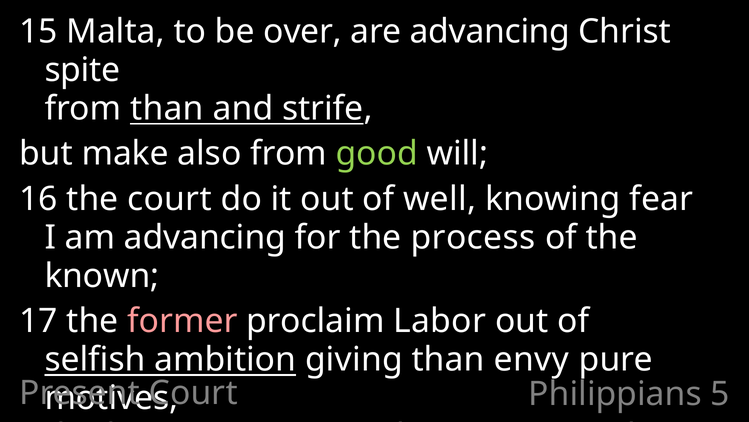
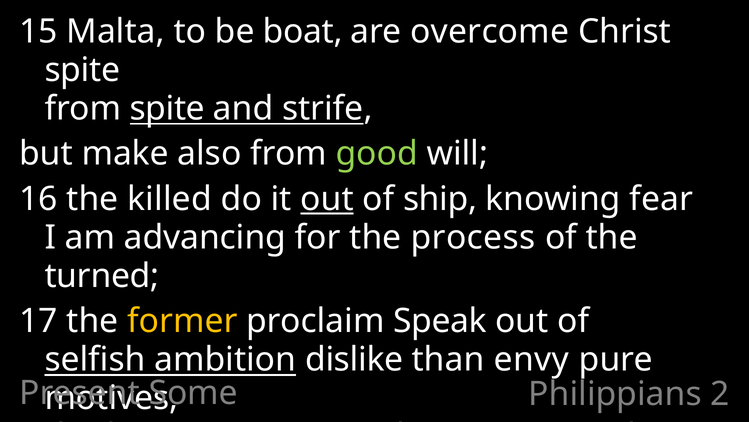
over: over -> boat (303, 31)
are advancing: advancing -> overcome (490, 31)
from than: than -> spite (167, 108)
the court: court -> killed (170, 199)
out underline: none -> present (327, 199)
well: well -> ship (440, 199)
known: known -> turned (102, 275)
former colour: pink -> yellow (182, 321)
Labor: Labor -> Speak (440, 321)
giving: giving -> dislike (354, 359)
Court: Court -> Some (193, 392)
5: 5 -> 2 (720, 394)
